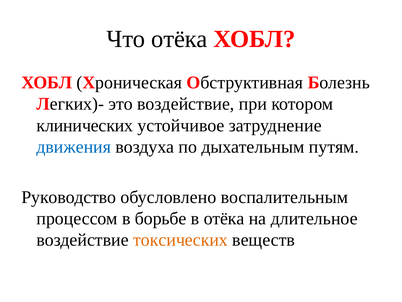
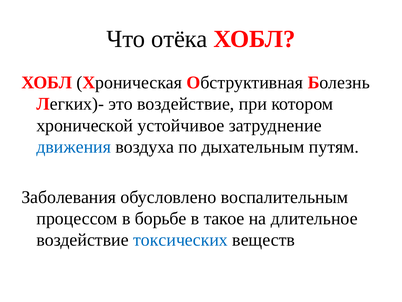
клинических: клинических -> хронической (85, 125)
Руководство: Руководство -> Заболевания (69, 197)
в отёка: отёка -> такое (224, 218)
токсических colour: orange -> blue (181, 240)
